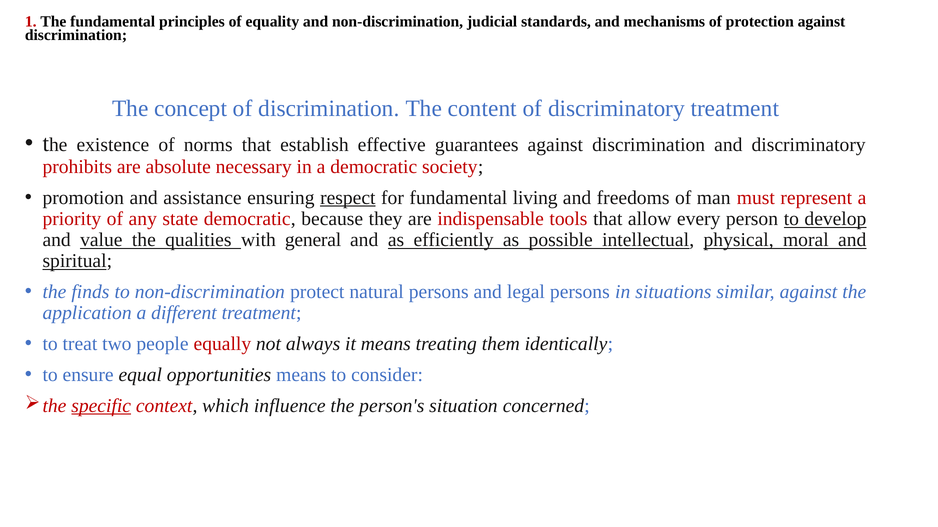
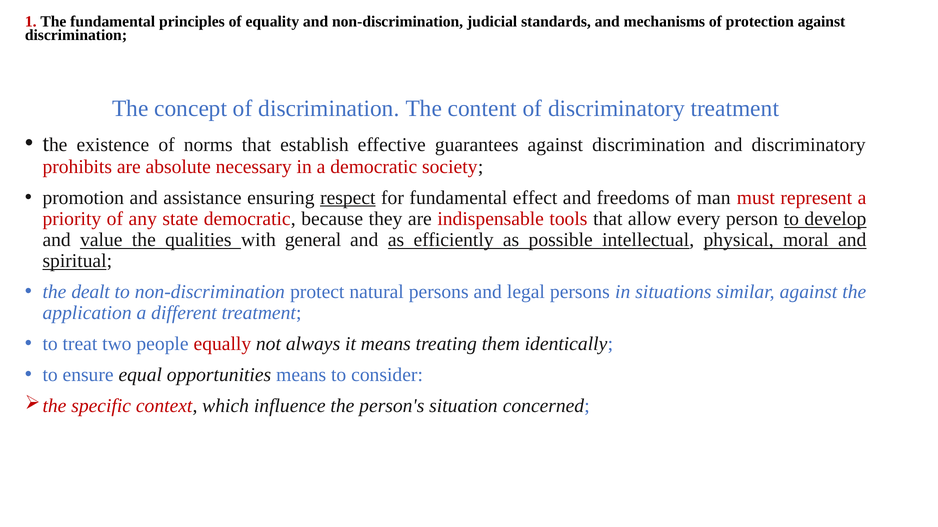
living: living -> effect (535, 198)
finds: finds -> dealt (91, 292)
specific underline: present -> none (101, 406)
